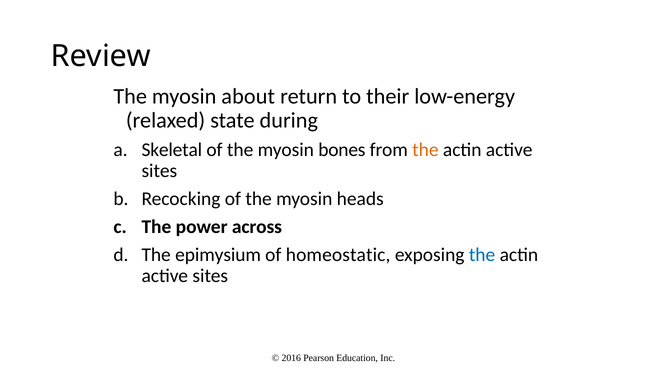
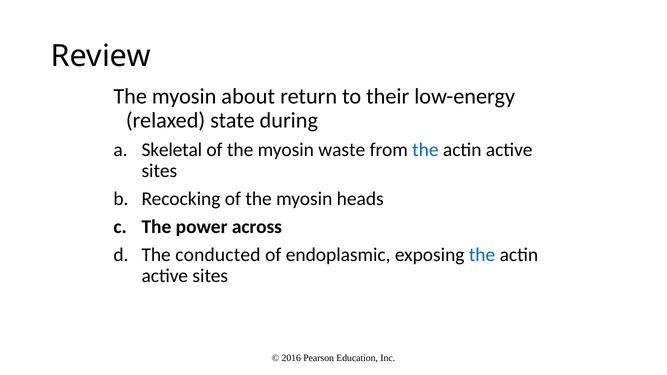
bones: bones -> waste (342, 150)
the colour: orange -> blue (425, 150)
epimysium: epimysium -> conducted (218, 255)
homeostatic: homeostatic -> endoplasmic (338, 255)
